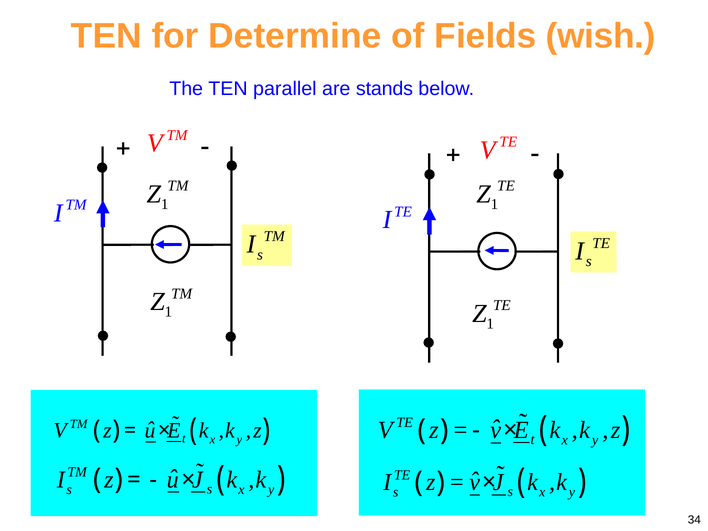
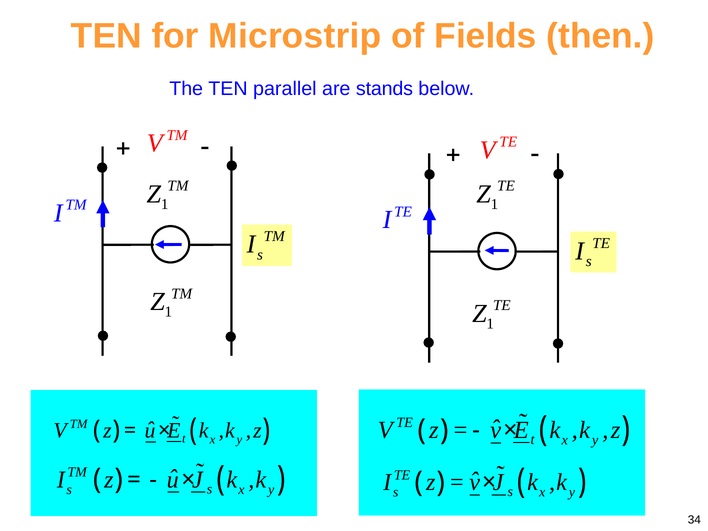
Determine: Determine -> Microstrip (295, 36)
wish: wish -> then (600, 36)
